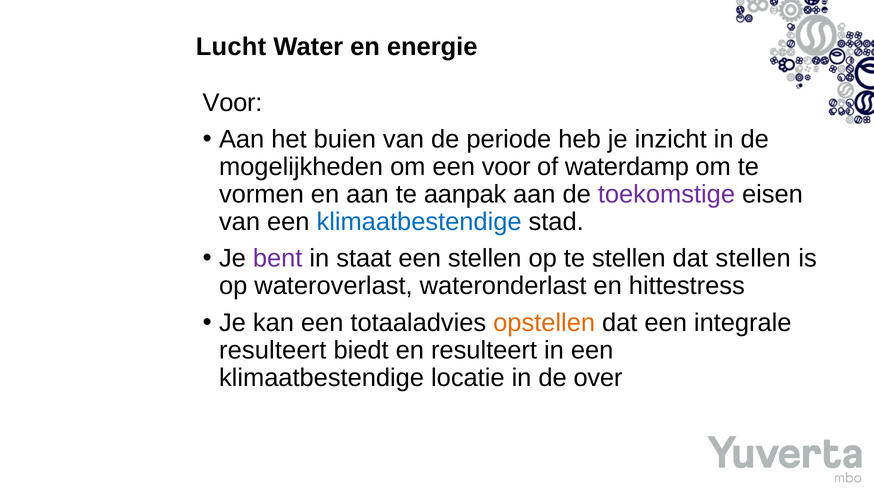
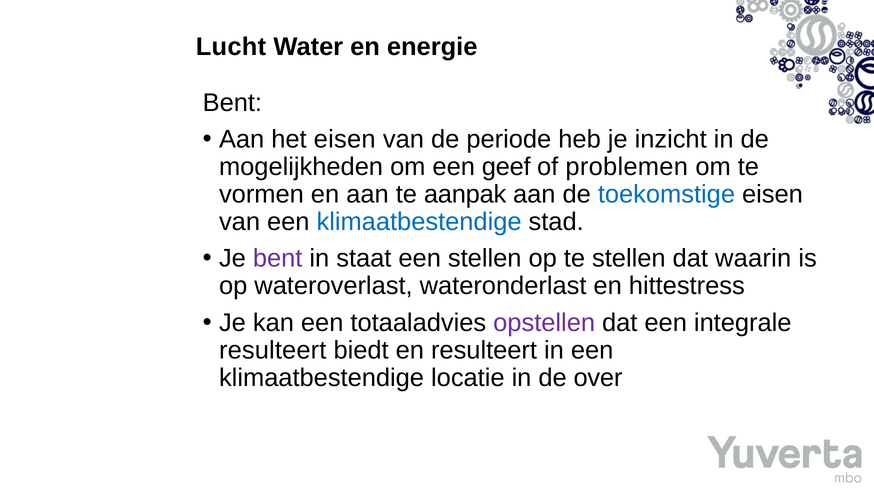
Voor: Voor -> Bent (232, 103)
het buien: buien -> eisen (345, 139)
een voor: voor -> geef (506, 167)
waterdamp: waterdamp -> problemen (627, 167)
toekomstige colour: purple -> blue (666, 194)
dat stellen: stellen -> waarin (753, 258)
opstellen colour: orange -> purple (544, 322)
